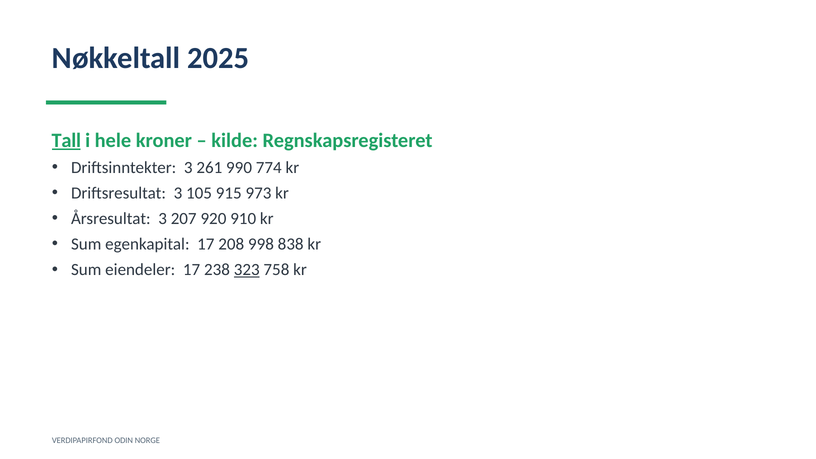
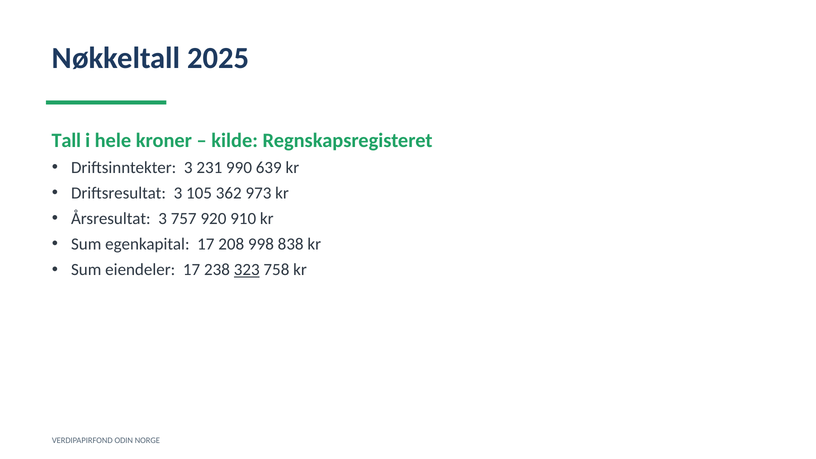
Tall underline: present -> none (66, 140)
261: 261 -> 231 (209, 168)
774: 774 -> 639 (269, 168)
915: 915 -> 362 (229, 193)
207: 207 -> 757 (184, 219)
